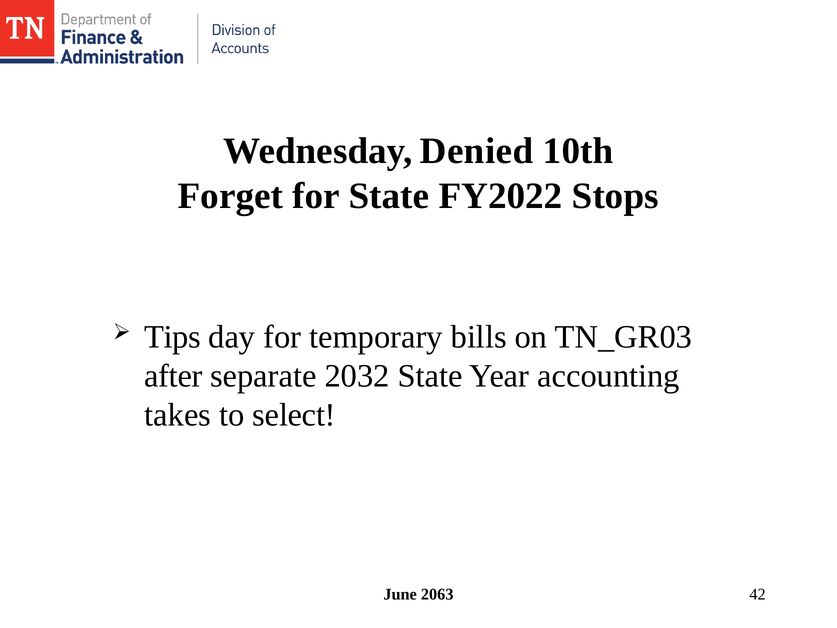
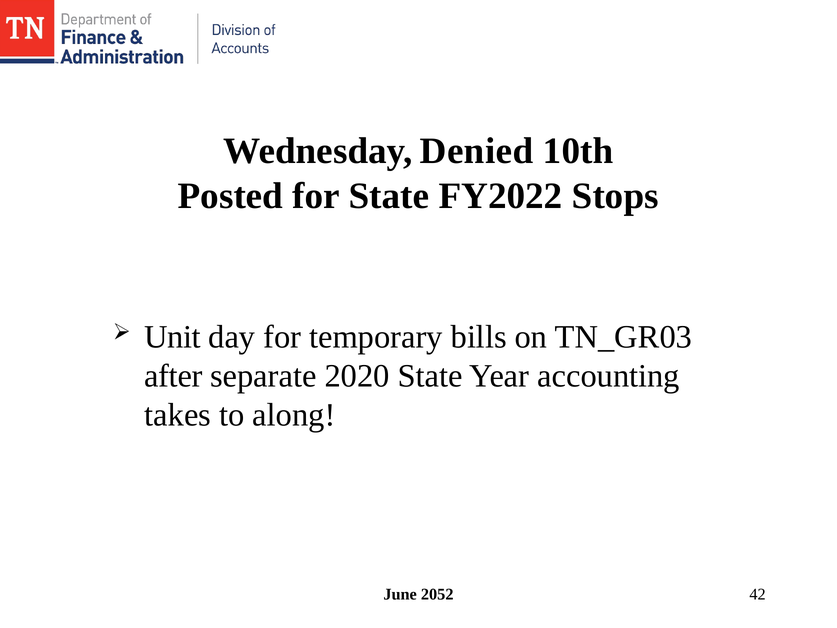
Forget: Forget -> Posted (230, 196)
Tips: Tips -> Unit (172, 337)
2032: 2032 -> 2020 (357, 376)
select: select -> along (294, 415)
2063: 2063 -> 2052 (437, 594)
